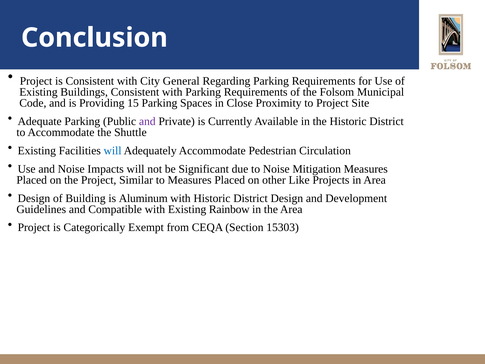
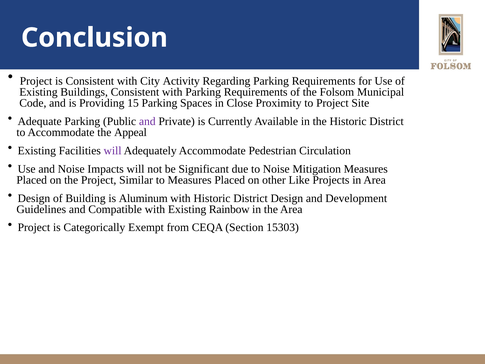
General: General -> Activity (181, 81)
Shuttle: Shuttle -> Appeal (130, 132)
will colour: blue -> purple (113, 151)
